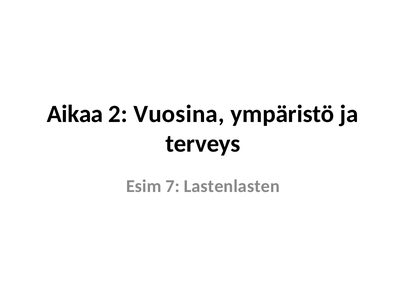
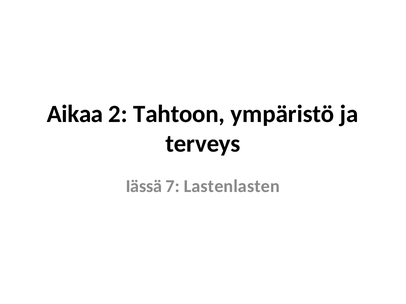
Vuosina: Vuosina -> Tahtoon (179, 114)
Esim: Esim -> Iässä (144, 187)
